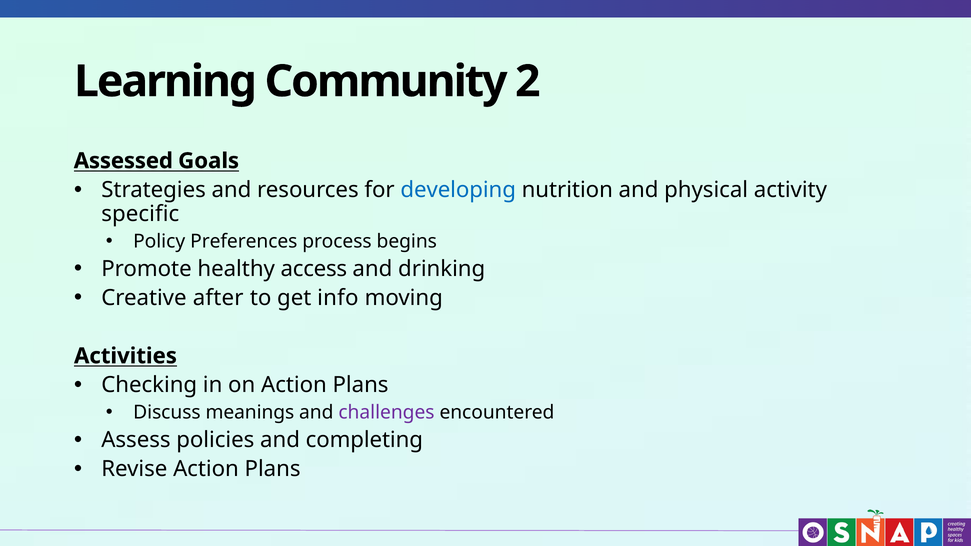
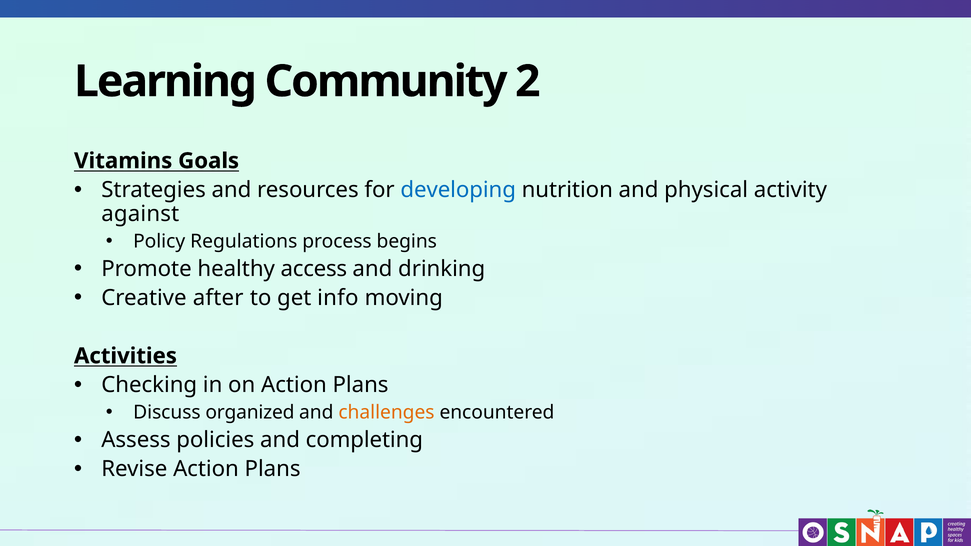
Assessed: Assessed -> Vitamins (123, 161)
specific: specific -> against (140, 214)
Preferences: Preferences -> Regulations (244, 241)
meanings: meanings -> organized (250, 413)
challenges colour: purple -> orange (386, 413)
